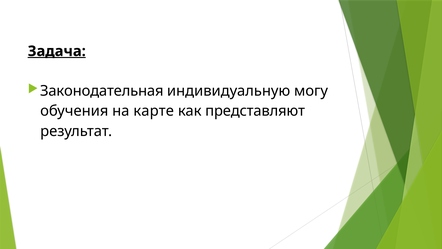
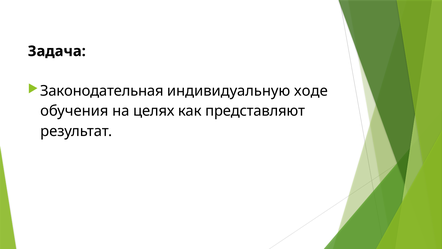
Задача underline: present -> none (57, 51)
могу: могу -> ходе (311, 91)
карте: карте -> целях (154, 111)
